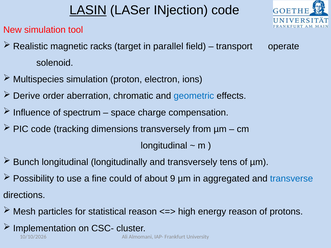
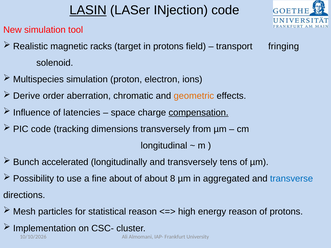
in parallel: parallel -> protons (168, 46)
operate: operate -> fringing (284, 46)
geometric colour: blue -> orange (194, 96)
spectrum: spectrum -> latencies (82, 113)
compensation underline: none -> present (199, 113)
Bunch longitudinal: longitudinal -> accelerated (65, 162)
fine could: could -> about (121, 179)
9: 9 -> 8 (173, 179)
